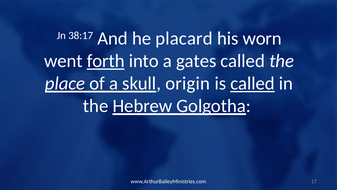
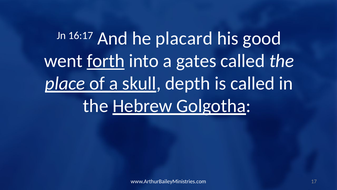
38:17: 38:17 -> 16:17 (81, 35)
worn: worn -> good (262, 38)
origin: origin -> depth (188, 83)
called underline: present -> none (253, 83)
